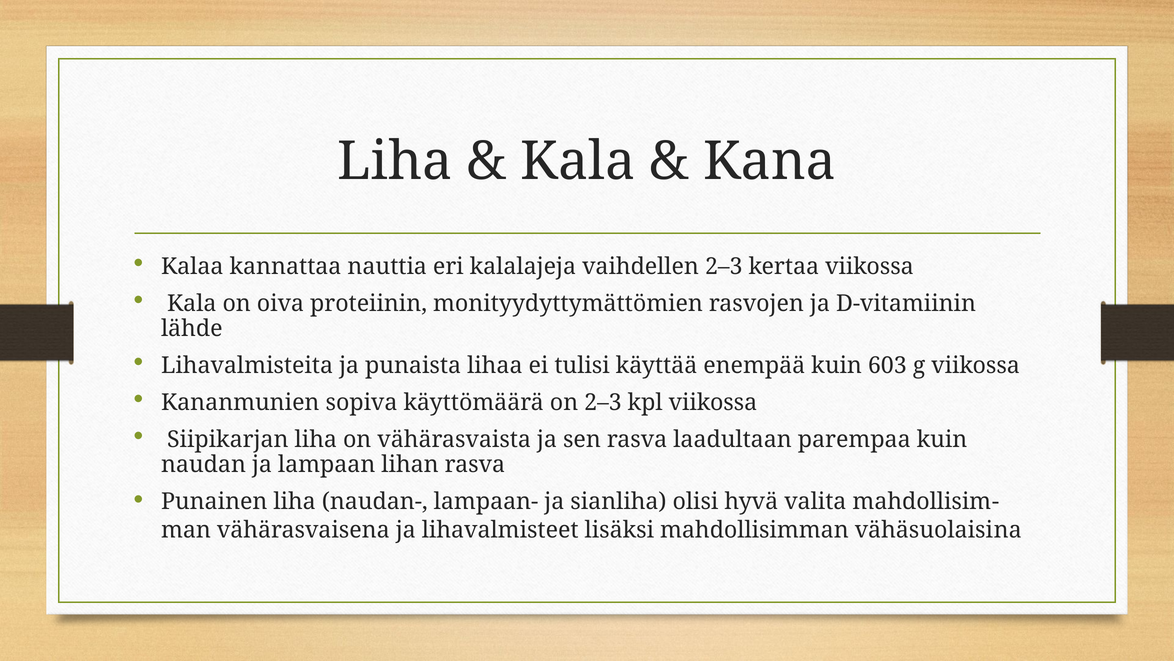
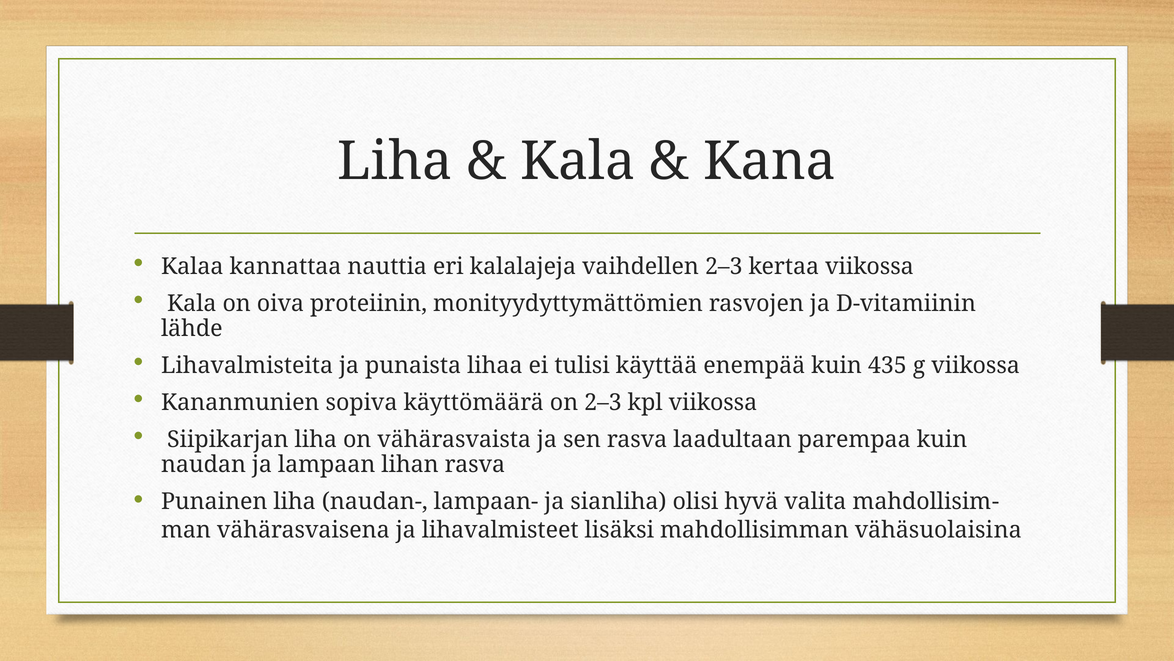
603: 603 -> 435 (887, 365)
